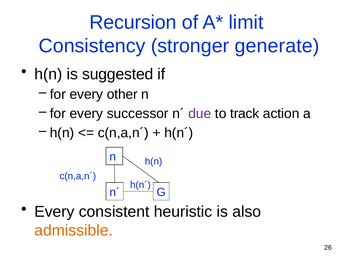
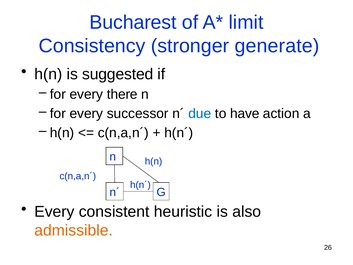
Recursion: Recursion -> Bucharest (133, 22)
other: other -> there (122, 94)
due colour: purple -> blue (200, 114)
track: track -> have (245, 114)
